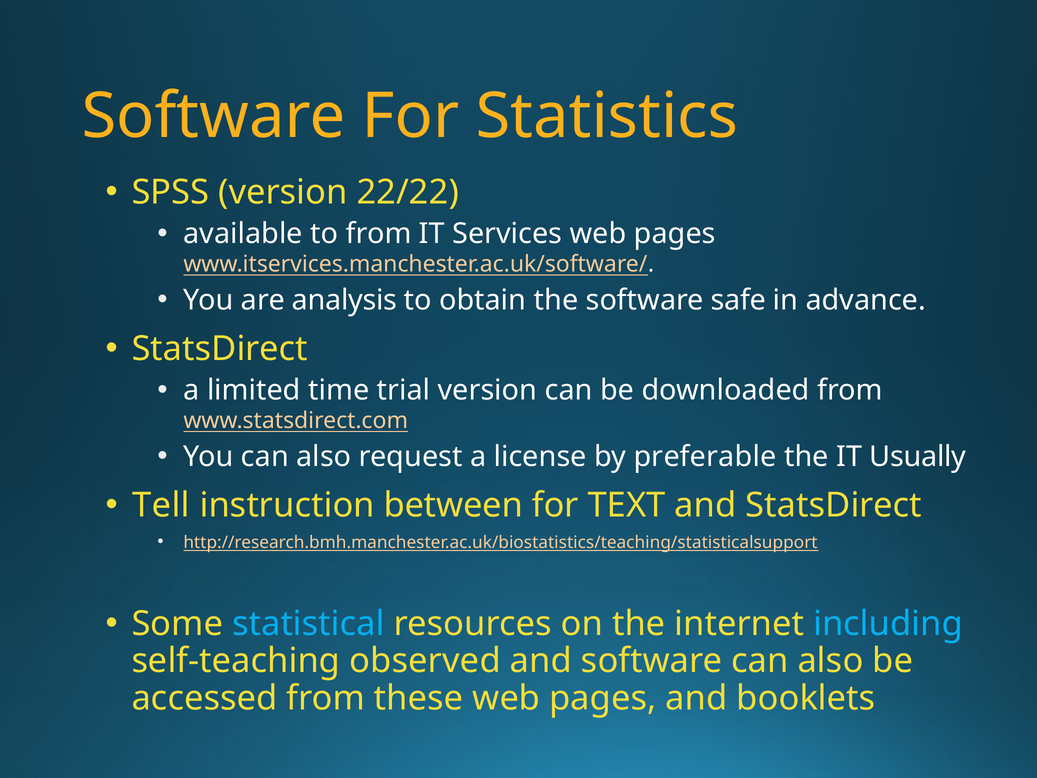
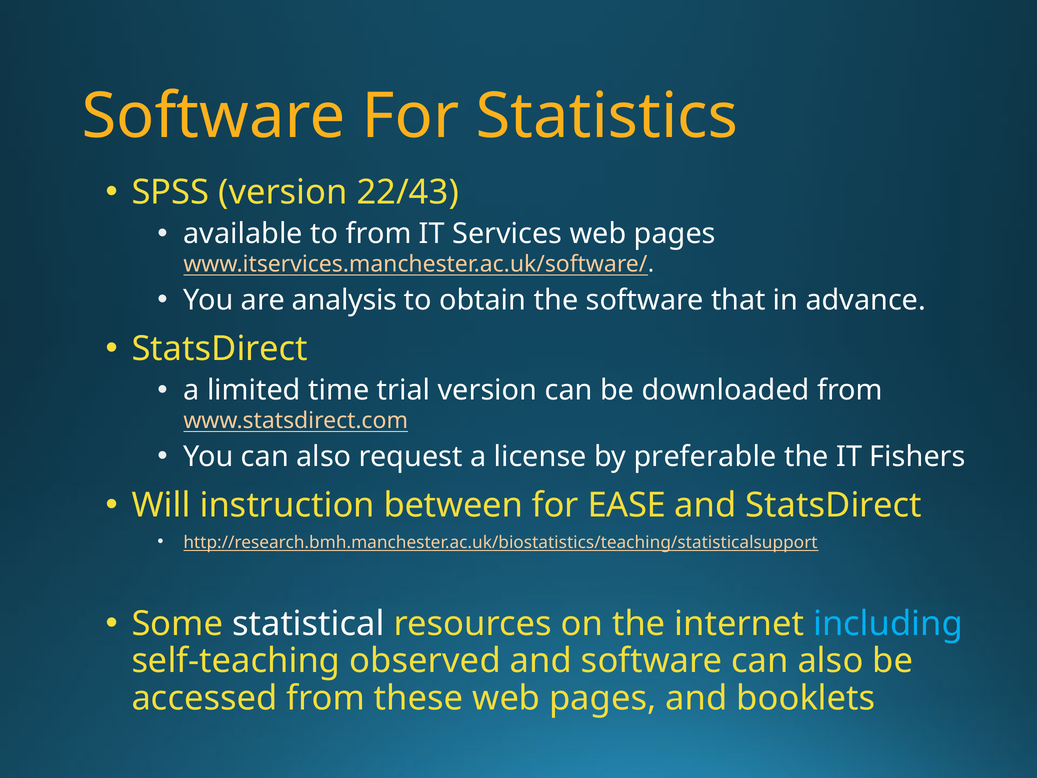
22/22: 22/22 -> 22/43 (408, 192)
safe: safe -> that (738, 300)
Usually: Usually -> Fishers (918, 456)
Tell: Tell -> Will (161, 505)
TEXT: TEXT -> EASE (627, 505)
statistical colour: light blue -> white (308, 623)
